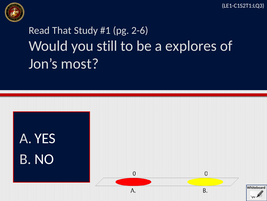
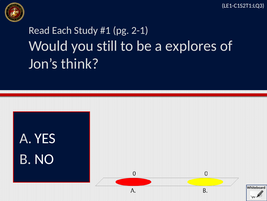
That: That -> Each (62, 30)
2-6: 2-6 -> 2-1 (140, 30)
most: most -> think (80, 64)
